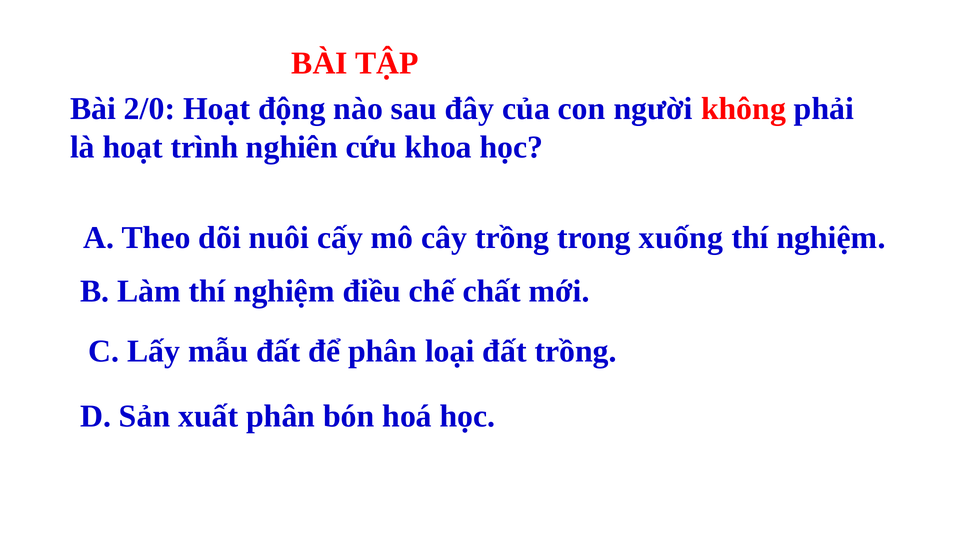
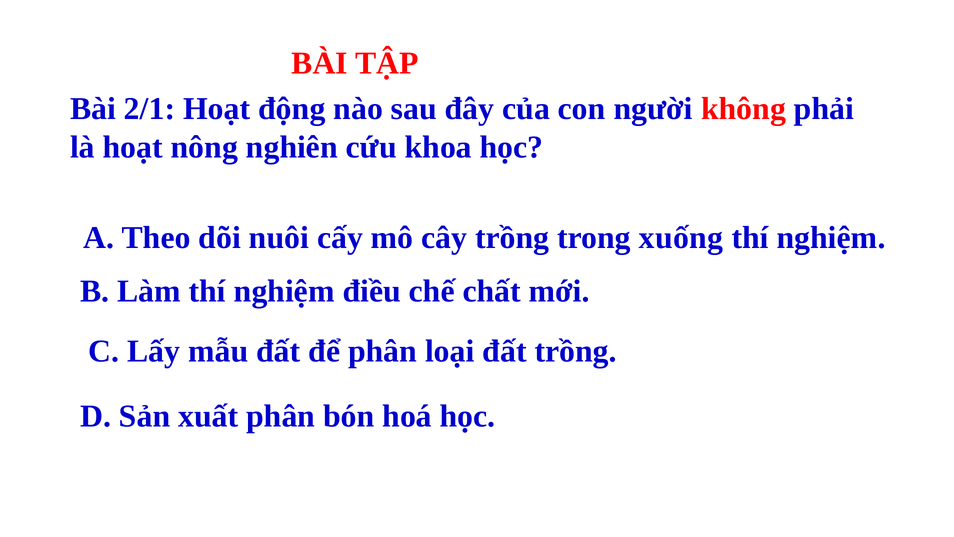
2/0: 2/0 -> 2/1 (150, 109)
trình: trình -> nông (204, 147)
